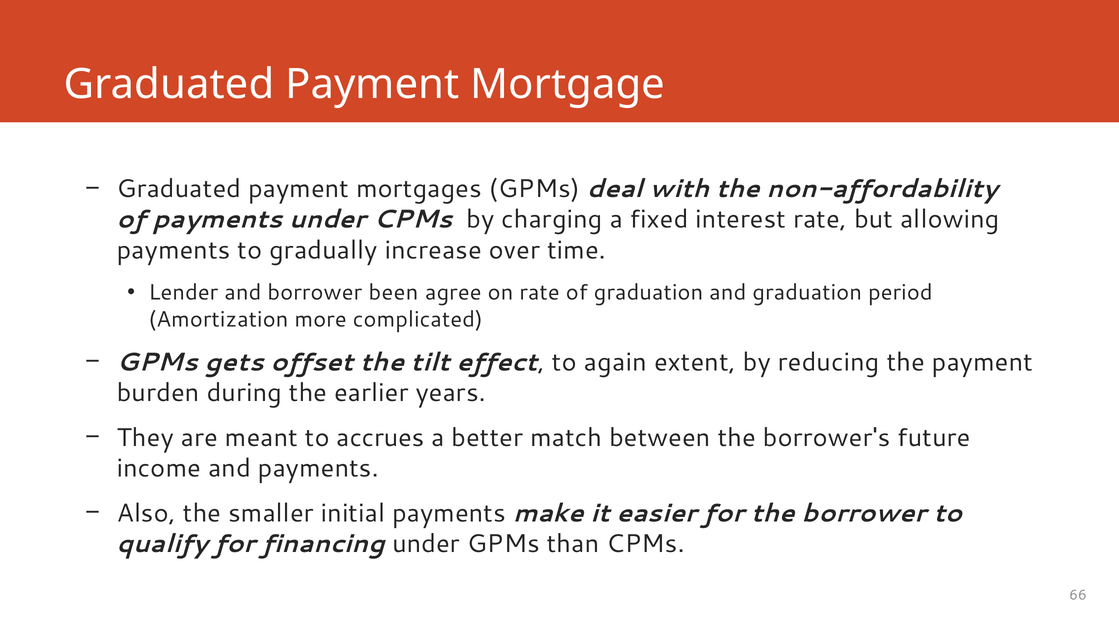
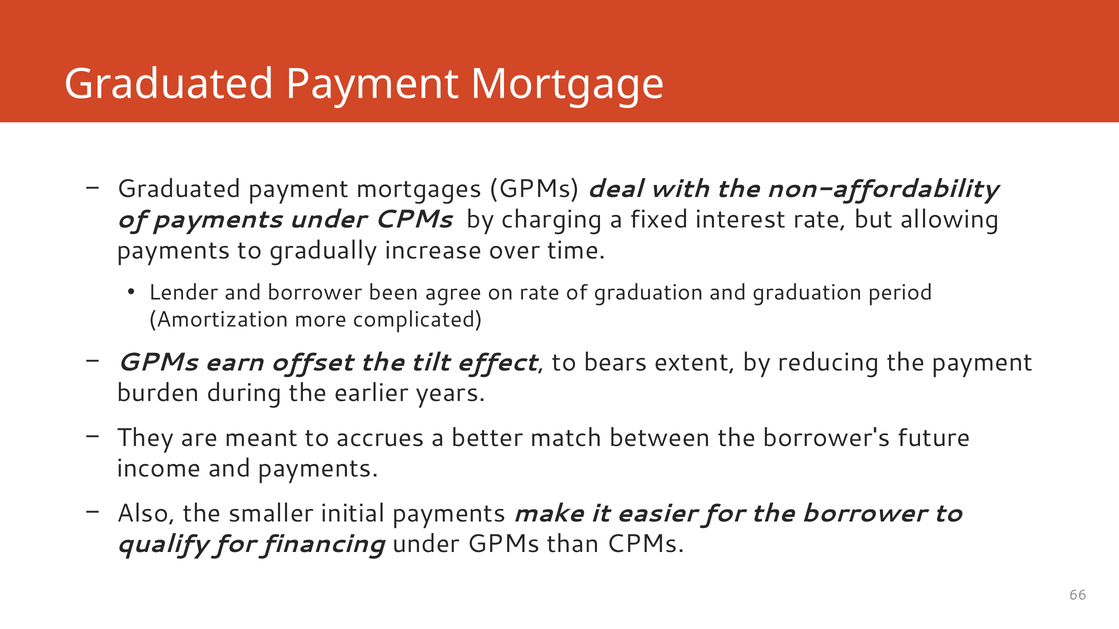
gets: gets -> earn (234, 362)
again: again -> bears (616, 362)
